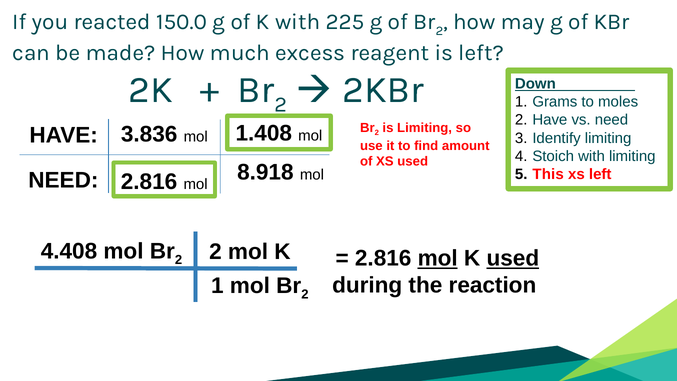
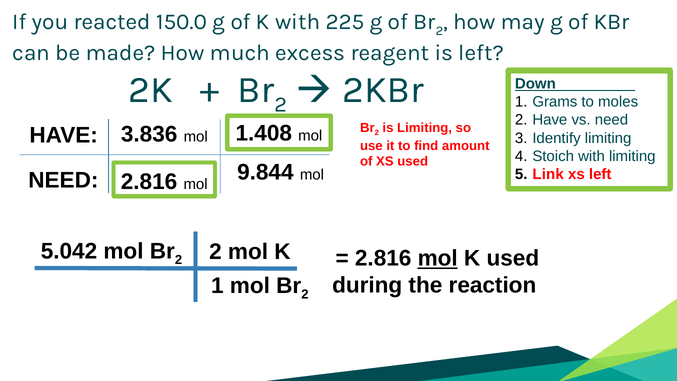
8.918: 8.918 -> 9.844 (265, 172)
This: This -> Link (548, 174)
4.408: 4.408 -> 5.042 (69, 251)
used underline: present -> none (513, 258)
